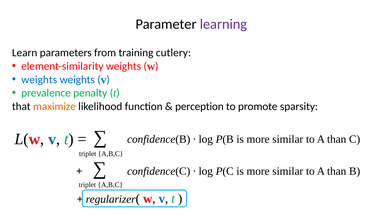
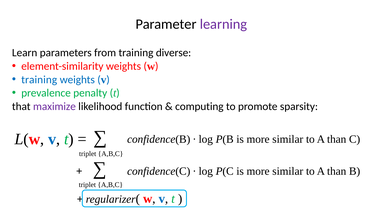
cutlery: cutlery -> diverse (174, 53)
weights: weights -> training (39, 80)
maximize colour: orange -> purple (54, 107)
perception: perception -> computing (199, 107)
